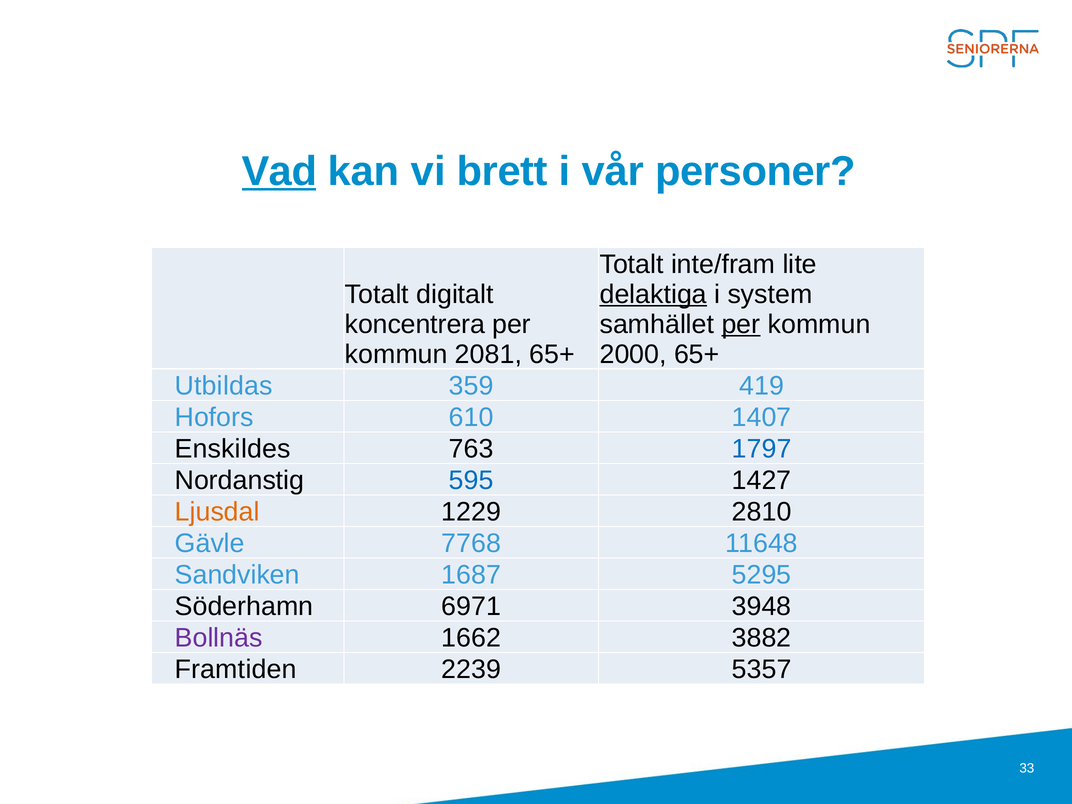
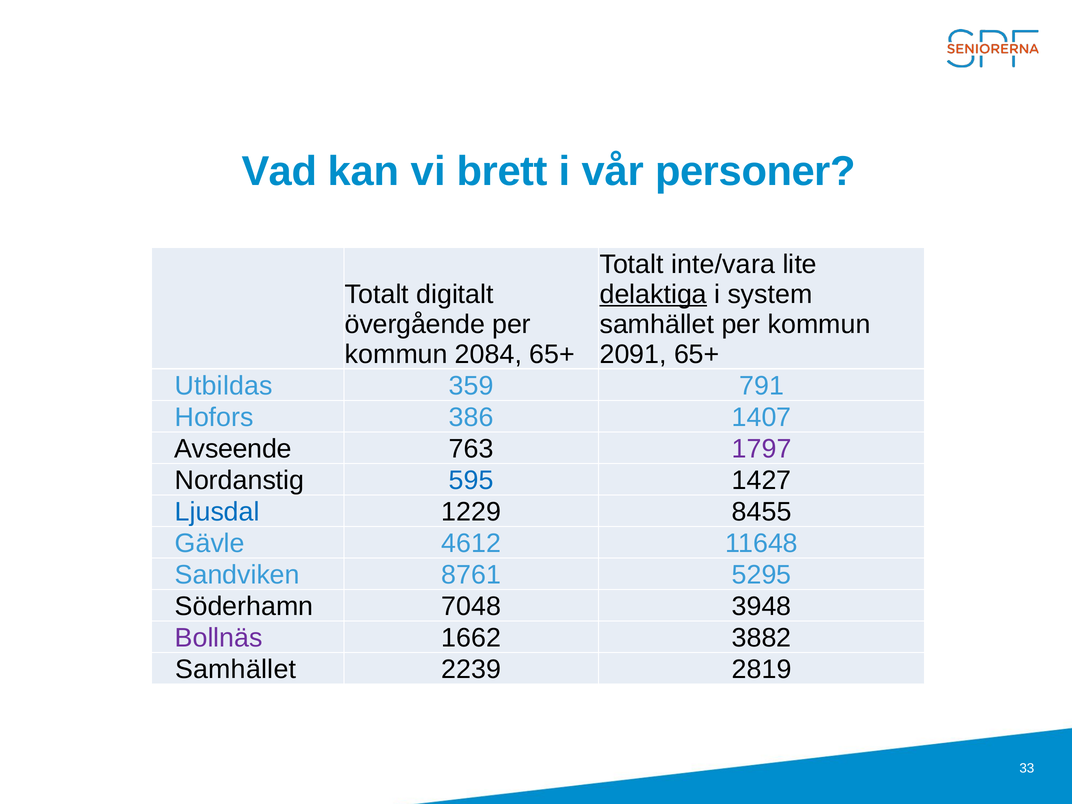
Vad underline: present -> none (279, 172)
inte/fram: inte/fram -> inte/vara (723, 264)
koncentrera: koncentrera -> övergående (415, 324)
per underline: present -> none (741, 324)
2081: 2081 -> 2084 (489, 354)
2000: 2000 -> 2091 (633, 354)
419: 419 -> 791 (762, 386)
610: 610 -> 386 (471, 417)
Enskildes: Enskildes -> Avseende (233, 449)
1797 colour: blue -> purple (762, 449)
Ljusdal colour: orange -> blue (217, 512)
2810: 2810 -> 8455 (762, 512)
7768: 7768 -> 4612 (471, 543)
1687: 1687 -> 8761 (471, 575)
6971: 6971 -> 7048 (471, 607)
Framtiden: Framtiden -> Samhället (236, 670)
5357: 5357 -> 2819 (762, 670)
